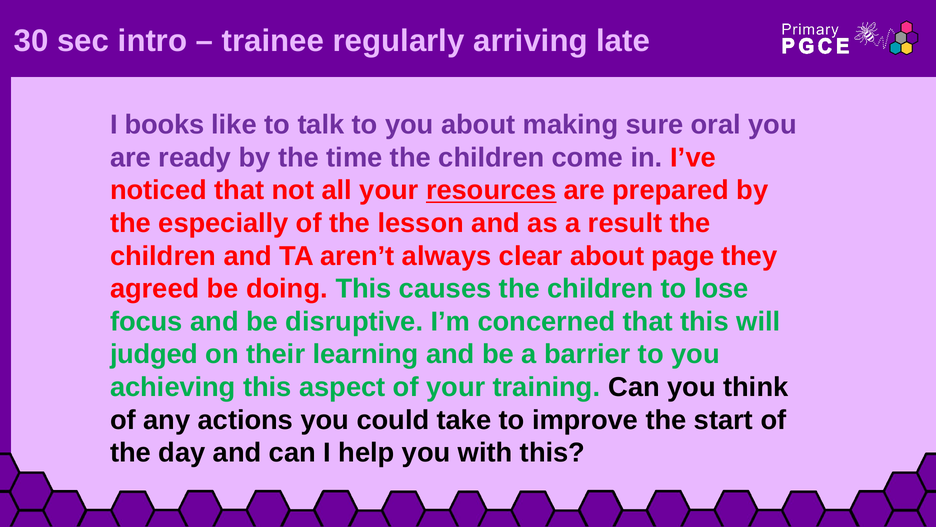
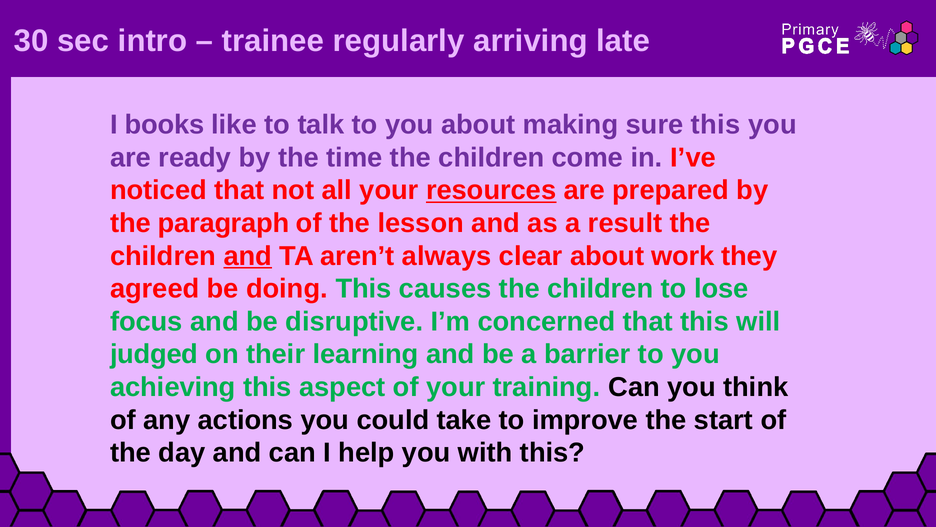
sure oral: oral -> this (716, 125)
especially: especially -> paragraph (224, 223)
and underline: none -> present (248, 256)
page: page -> work (683, 256)
